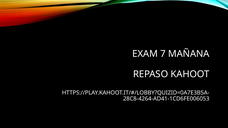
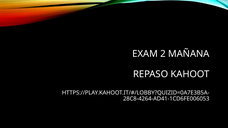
7: 7 -> 2 (163, 54)
